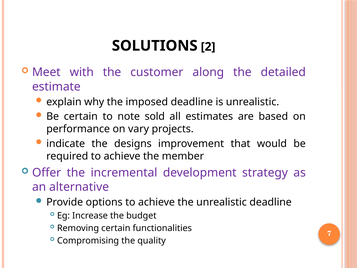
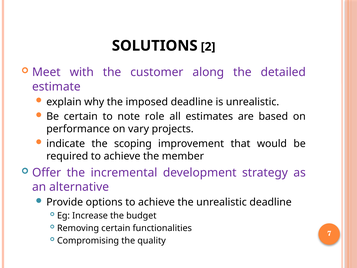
sold: sold -> role (155, 116)
designs: designs -> scoping (133, 143)
